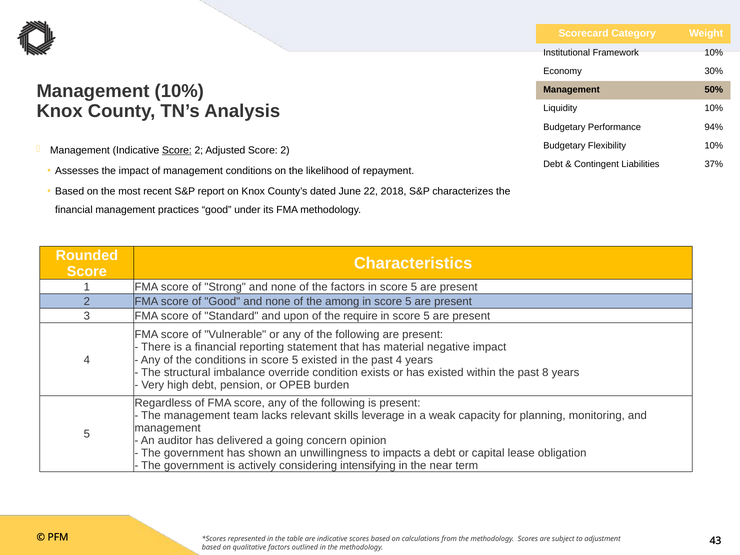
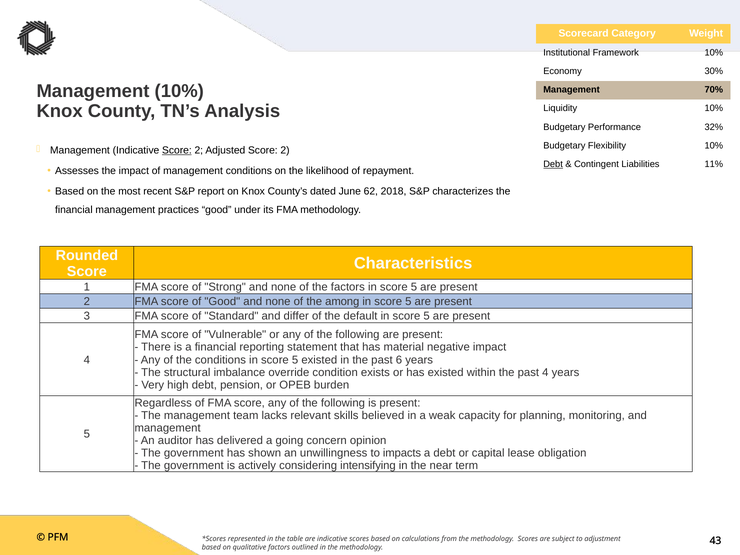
50%: 50% -> 70% (714, 90)
94%: 94% -> 32% (714, 127)
Debt underline: none -> present (553, 164)
37%: 37% -> 11% (714, 164)
22: 22 -> 62 (371, 192)
upon: upon -> differ (296, 316)
require: require -> default (360, 316)
past 4: 4 -> 6 (399, 360)
past 8: 8 -> 4 (545, 372)
leverage: leverage -> believed (383, 415)
